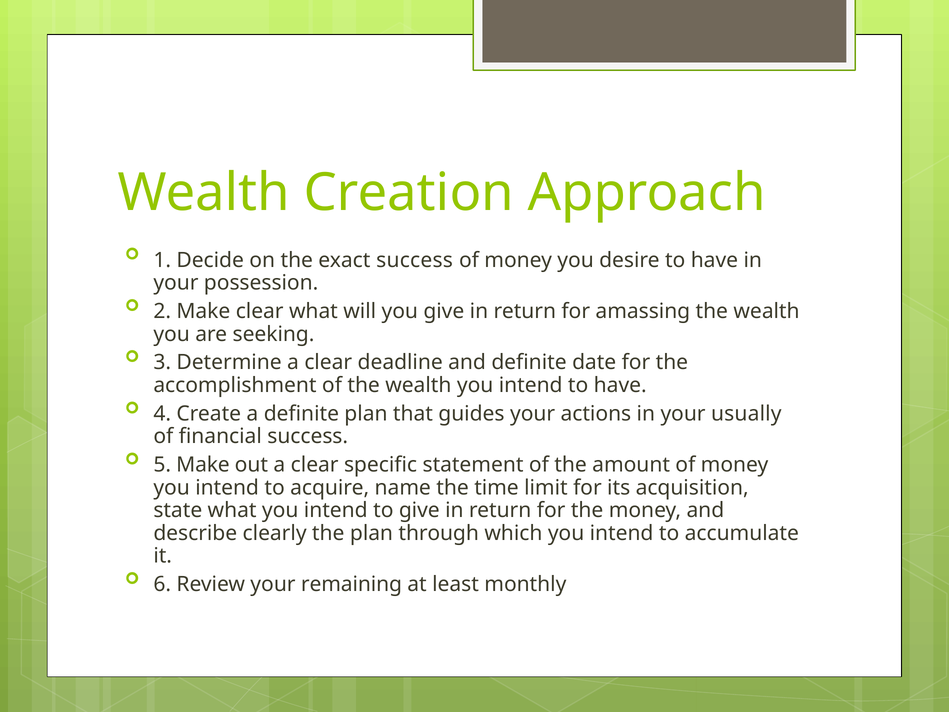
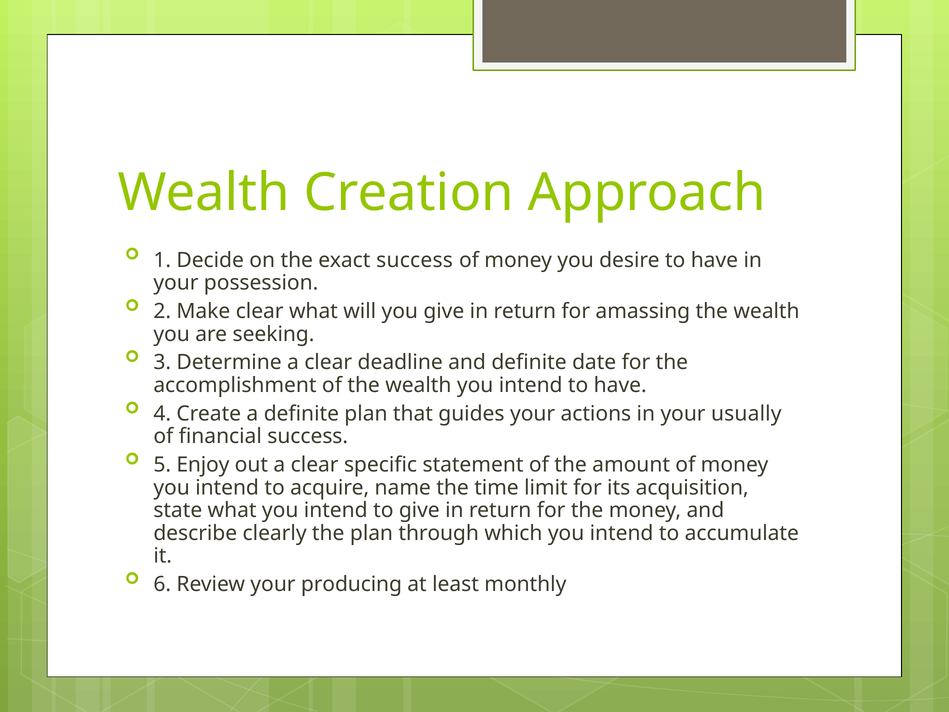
5 Make: Make -> Enjoy (203, 465)
remaining: remaining -> producing (351, 584)
